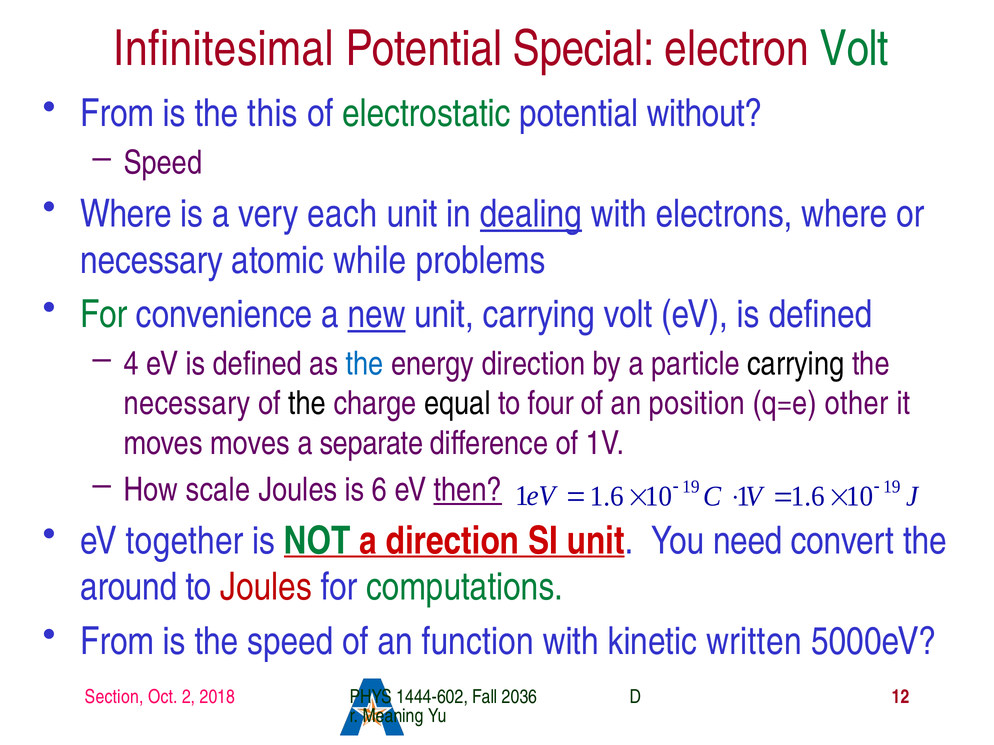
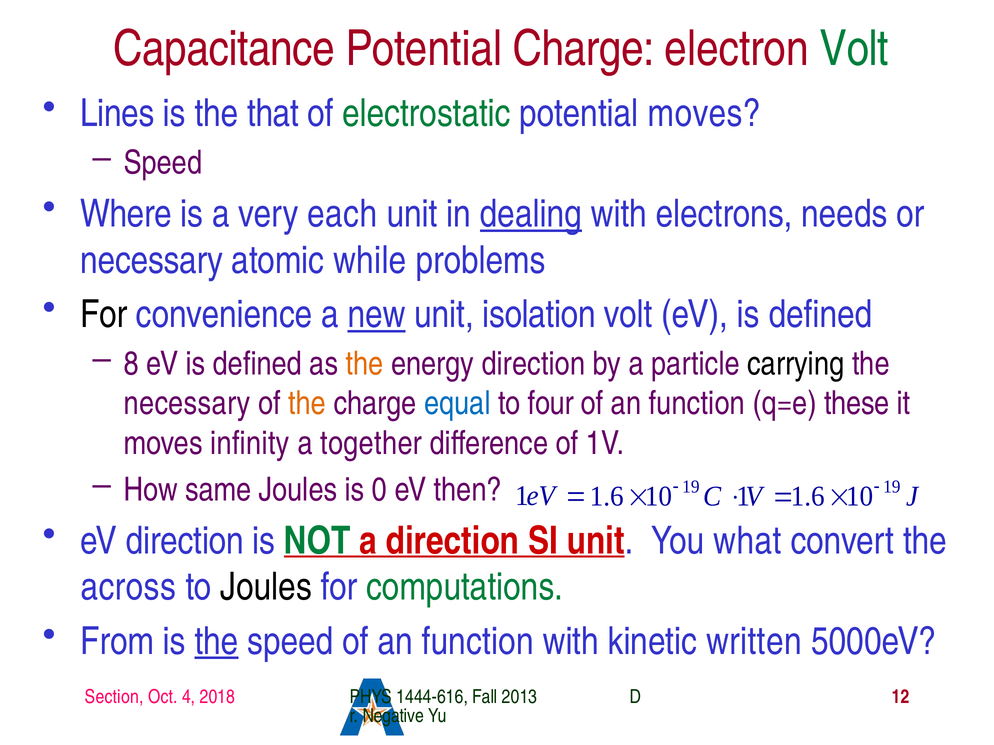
Infinitesimal: Infinitesimal -> Capacitance (224, 49)
Potential Special: Special -> Charge (584, 49)
From: From -> Lines (117, 114)
this: this -> that (273, 114)
potential without: without -> moves (704, 114)
electrons where: where -> needs (844, 214)
For colour: green -> black (104, 315)
unit carrying: carrying -> isolation (539, 315)
4: 4 -> 8 (131, 364)
the colour: blue -> orange (365, 364)
the colour: black -> orange (307, 404)
equal colour: black -> blue (457, 404)
position: position -> function (697, 404)
other: other -> these (857, 404)
moves moves: moves -> infinity (250, 444)
separate: separate -> together (371, 444)
scale: scale -> same (218, 490)
6: 6 -> 0 (379, 490)
then underline: present -> none (468, 490)
eV together: together -> direction (185, 541)
need: need -> what (747, 541)
around: around -> across (128, 588)
Joules colour: red -> black (266, 588)
the underline: none -> present (217, 642)
2: 2 -> 4 (189, 697)
1444-602: 1444-602 -> 1444-616 (432, 697)
2036: 2036 -> 2013 (520, 697)
Meaning: Meaning -> Negative (393, 717)
